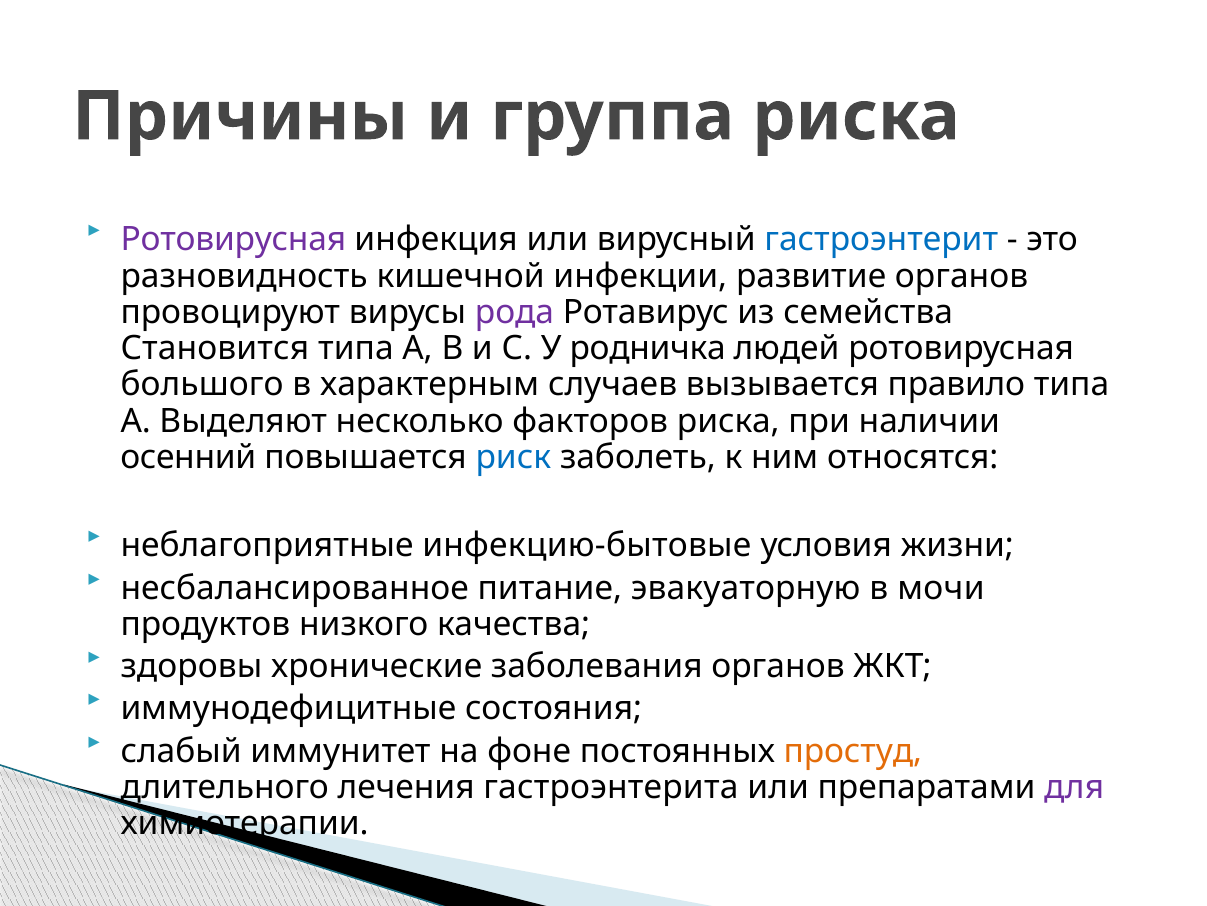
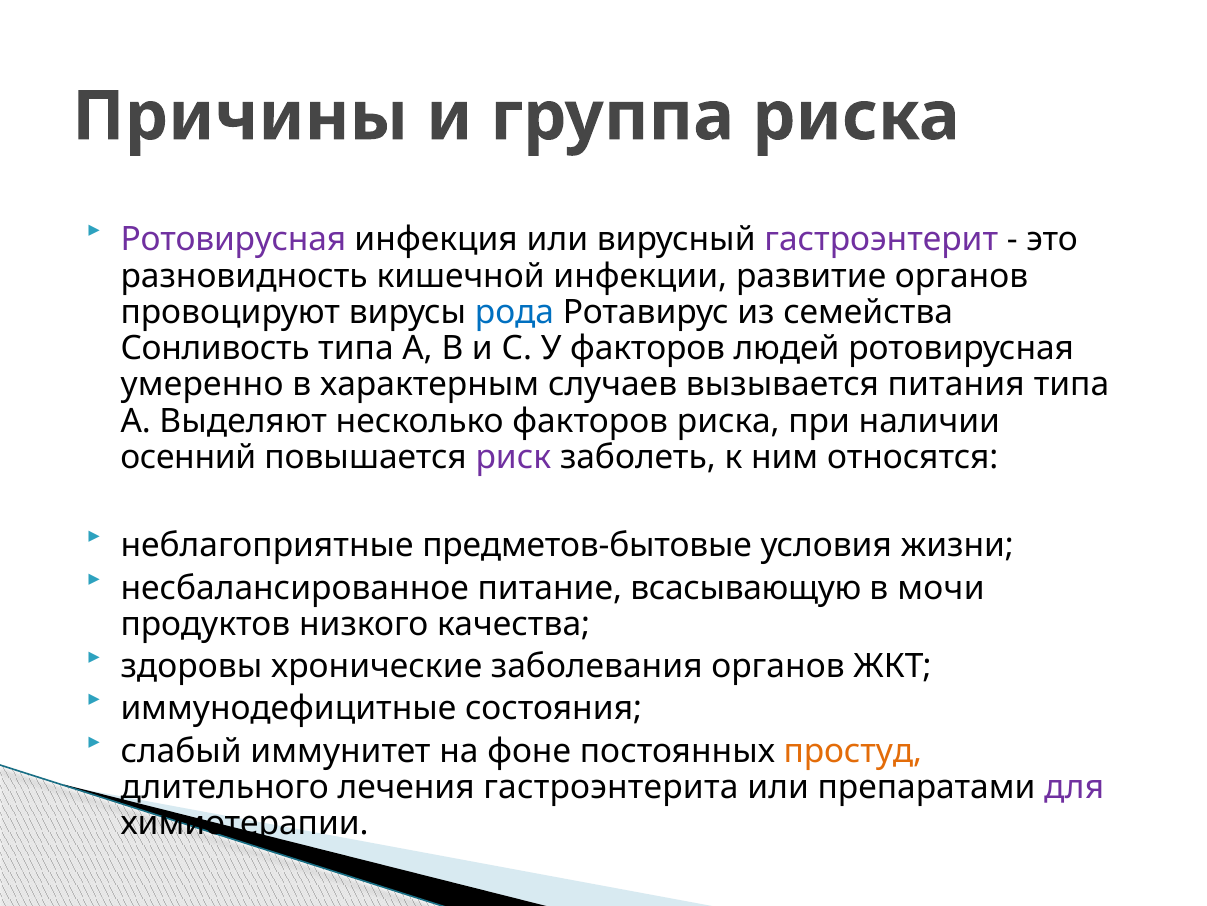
гастроэнтерит colour: blue -> purple (881, 240)
рода colour: purple -> blue (515, 312)
Становится: Становится -> Сонливость (215, 348)
У родничка: родничка -> факторов (648, 348)
большого: большого -> умеренно (202, 384)
правило: правило -> питания (956, 384)
риск colour: blue -> purple (513, 457)
инфекцию-бытовые: инфекцию-бытовые -> предметов-бытовые (587, 545)
эвакуаторную: эвакуаторную -> всасывающую (746, 588)
